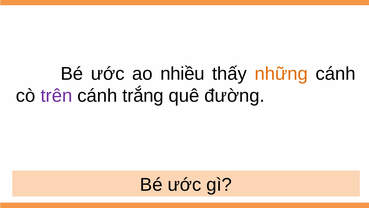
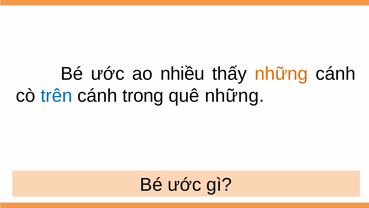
trên colour: purple -> blue (56, 96)
trắng: trắng -> trong (143, 96)
quê đường: đường -> những (234, 96)
